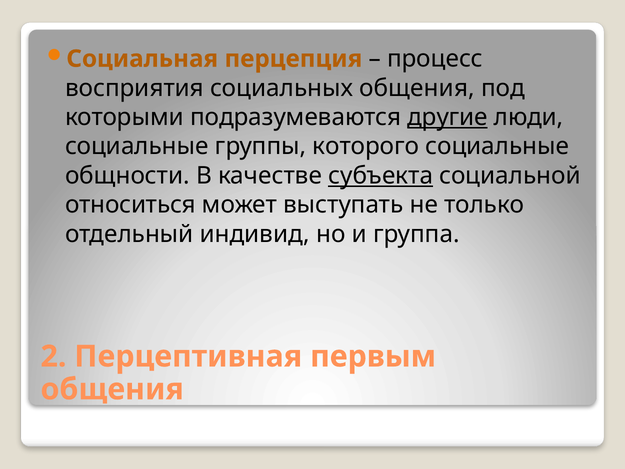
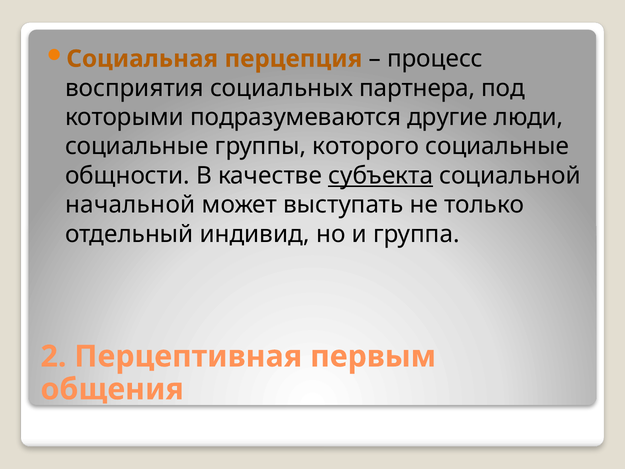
социальных общения: общения -> партнера (417, 88)
другие underline: present -> none (447, 117)
относиться: относиться -> начальной (130, 205)
